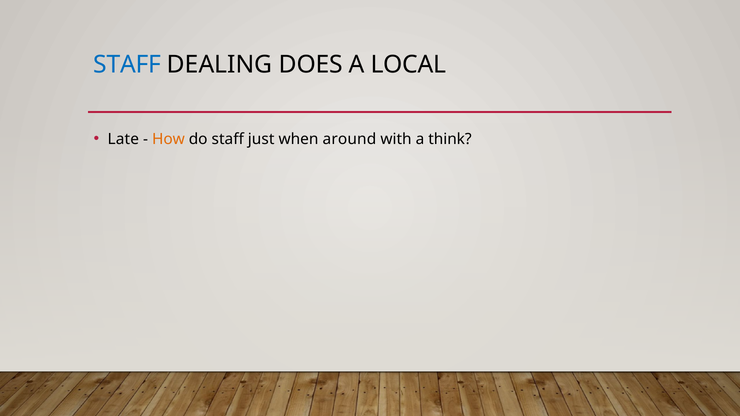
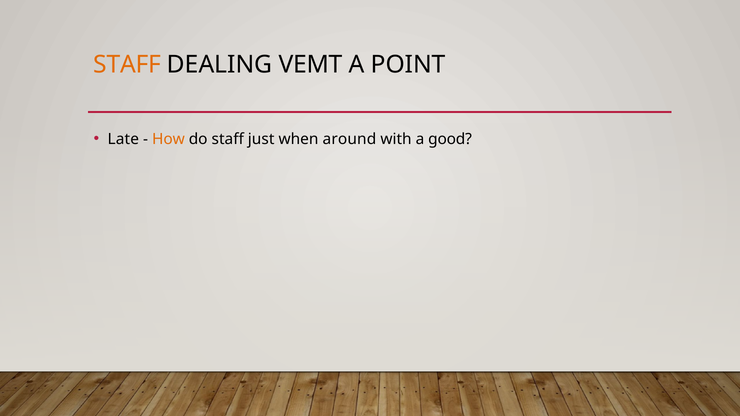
STAFF colour: blue -> orange (127, 65)
DOES: DOES -> VEMT (311, 65)
LOCAL: LOCAL -> POINT (408, 65)
think: think -> good (450, 139)
